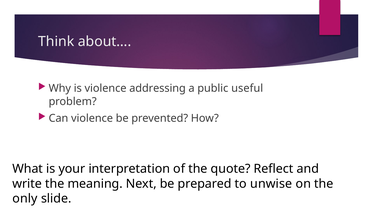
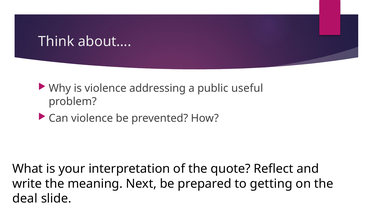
unwise: unwise -> getting (271, 184)
only: only -> deal (25, 198)
